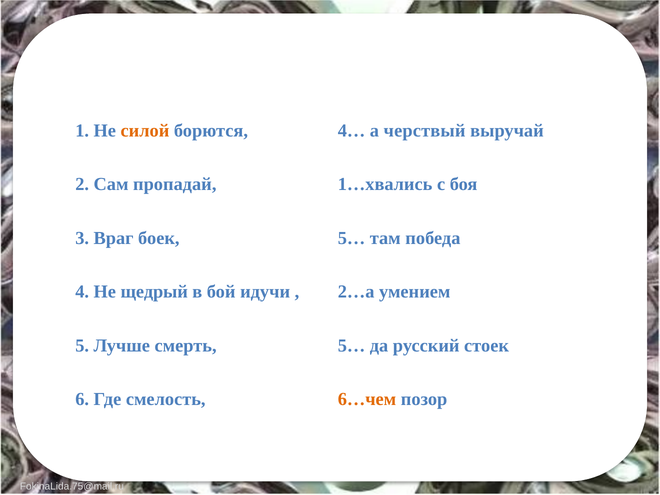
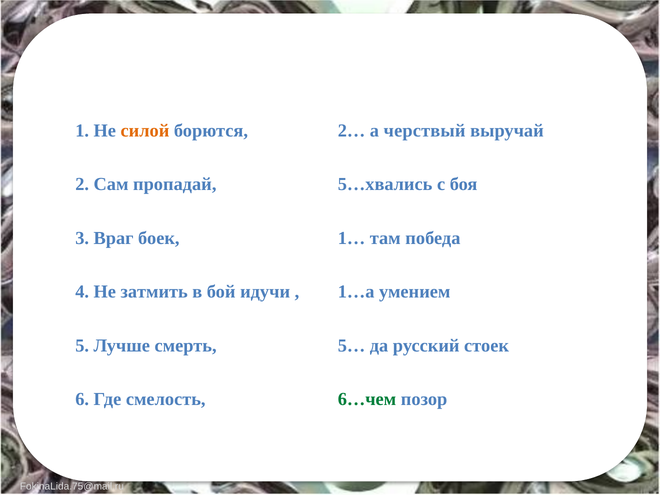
4…: 4… -> 2… (352, 131)
1…хвались: 1…хвались -> 5…хвались (385, 184)
боек 5…: 5… -> 1… (352, 238)
щедрый: щедрый -> затмить (154, 292)
2…а: 2…а -> 1…а (356, 292)
6…чем colour: orange -> green (367, 399)
